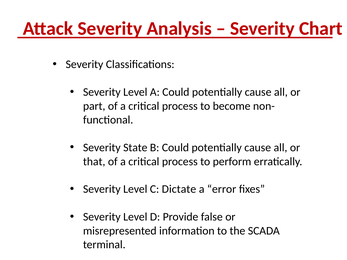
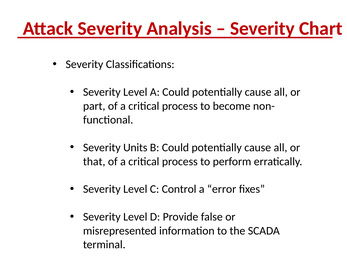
State: State -> Units (135, 148)
Dictate: Dictate -> Control (179, 189)
